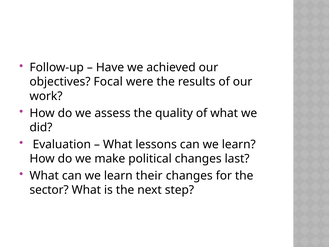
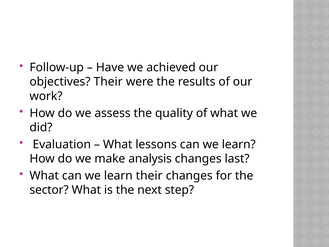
objectives Focal: Focal -> Their (108, 82)
political: political -> analysis (150, 158)
